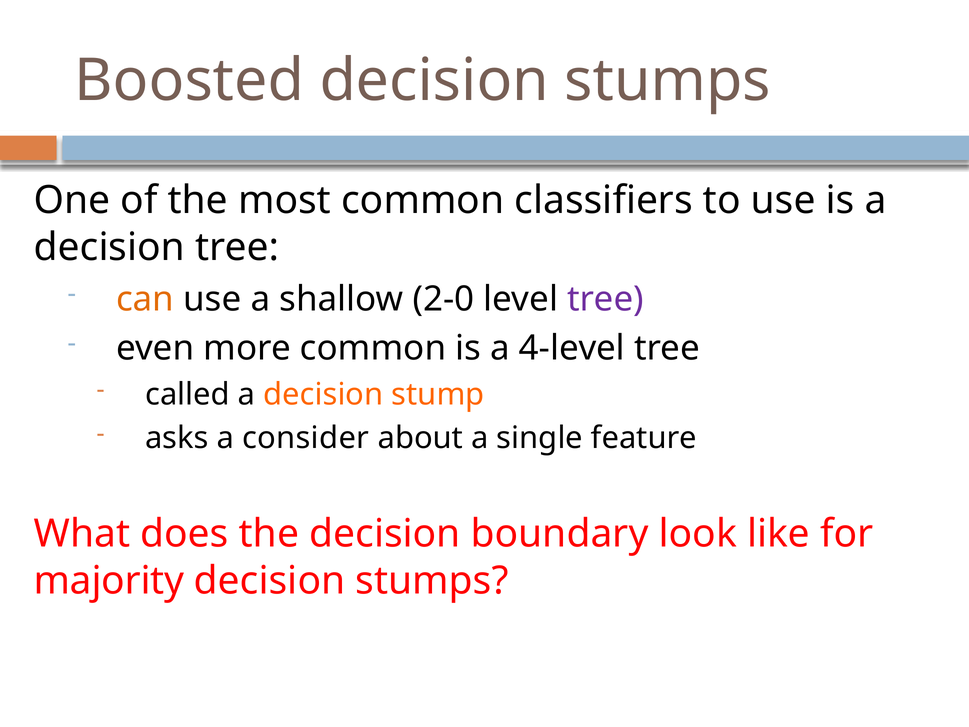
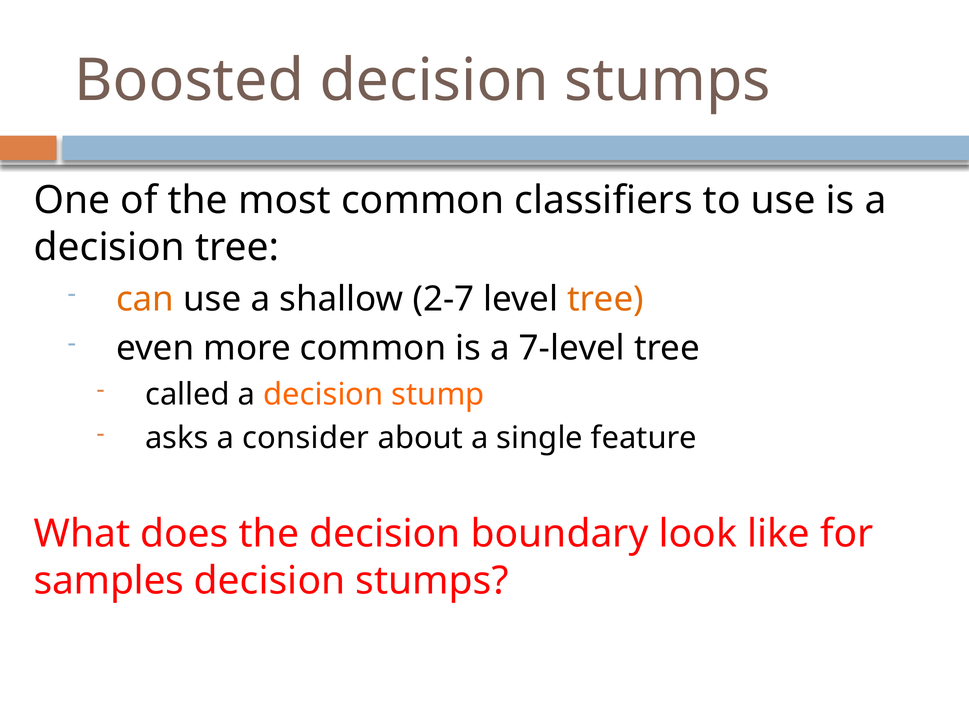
2-0: 2-0 -> 2-7 (443, 299)
tree colour: purple -> orange (605, 299)
4-level: 4-level -> 7-level (572, 348)
majority: majority -> samples (109, 581)
